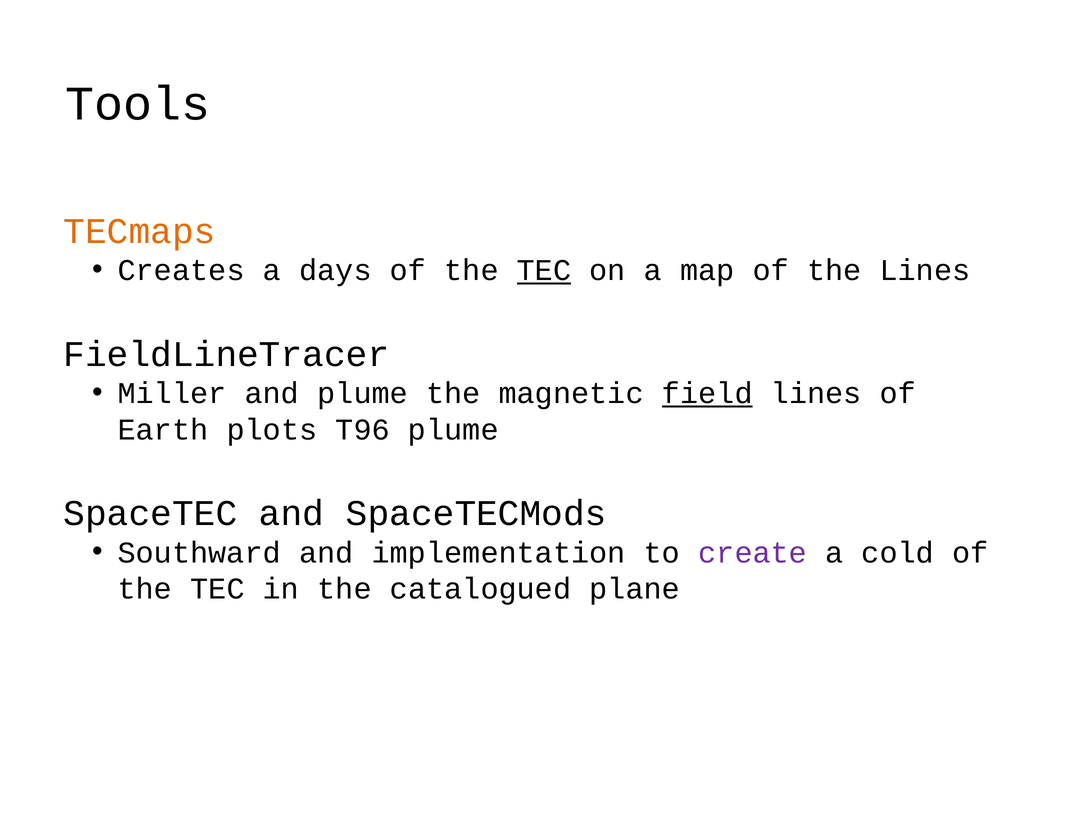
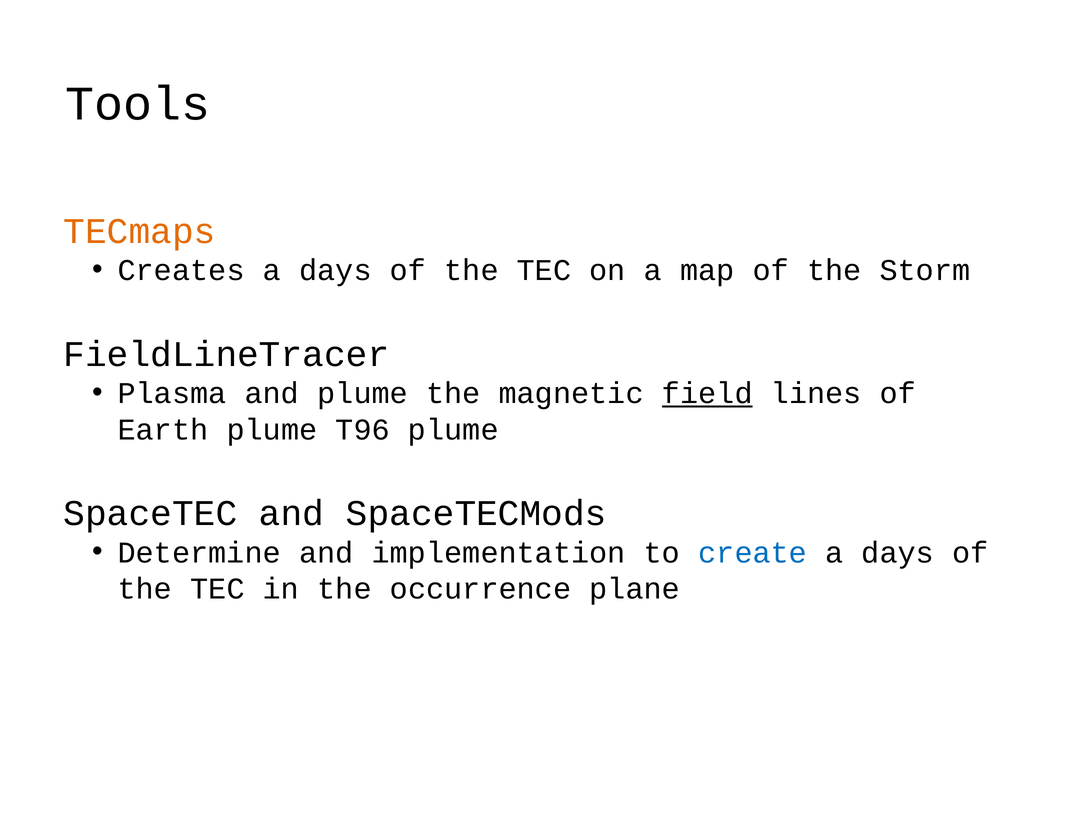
TEC underline: present -> none (544, 271)
the Lines: Lines -> Storm (925, 271)
Miller: Miller -> Plasma (172, 394)
Earth plots: plots -> plume (272, 430)
Southward: Southward -> Determine (199, 553)
create colour: purple -> blue (753, 553)
cold: cold -> days (898, 553)
catalogued: catalogued -> occurrence (481, 589)
